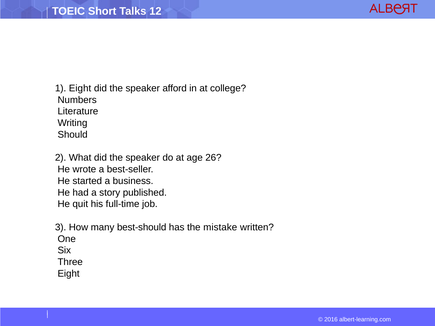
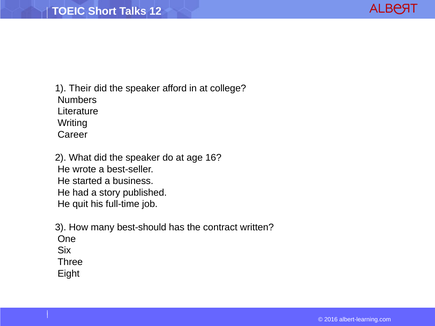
1 Eight: Eight -> Their (80, 88)
Should: Should -> Career (73, 135)
26: 26 -> 16 (213, 158)
mistake: mistake -> contract (220, 227)
